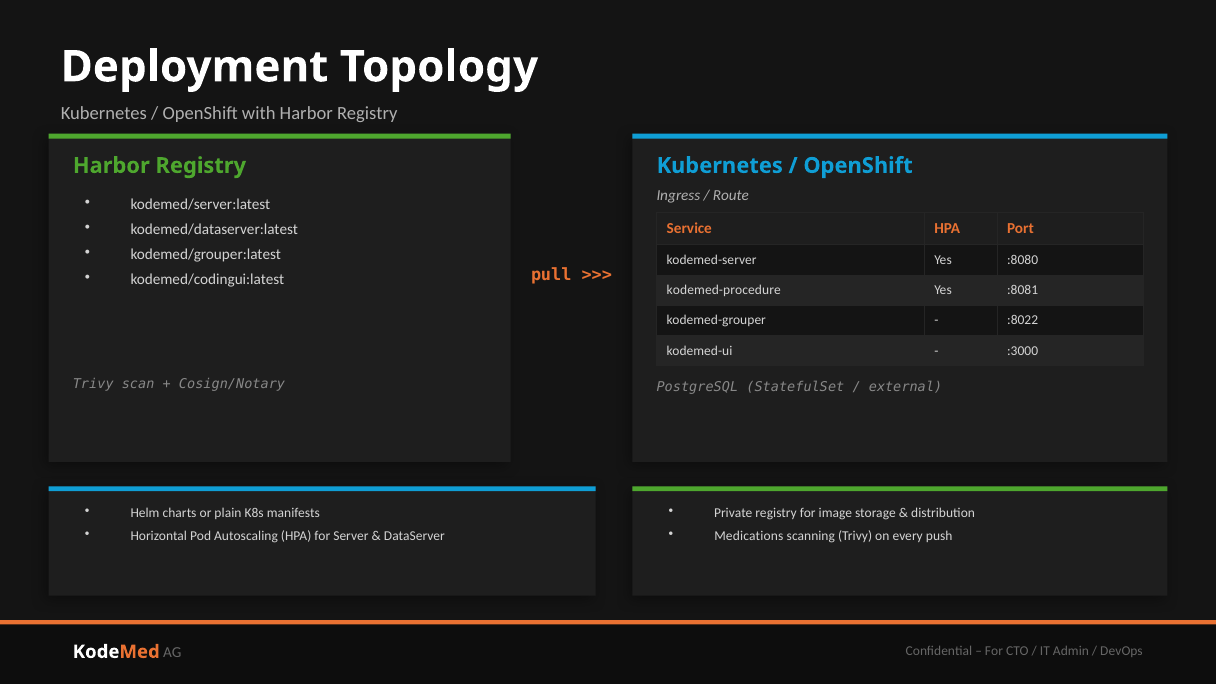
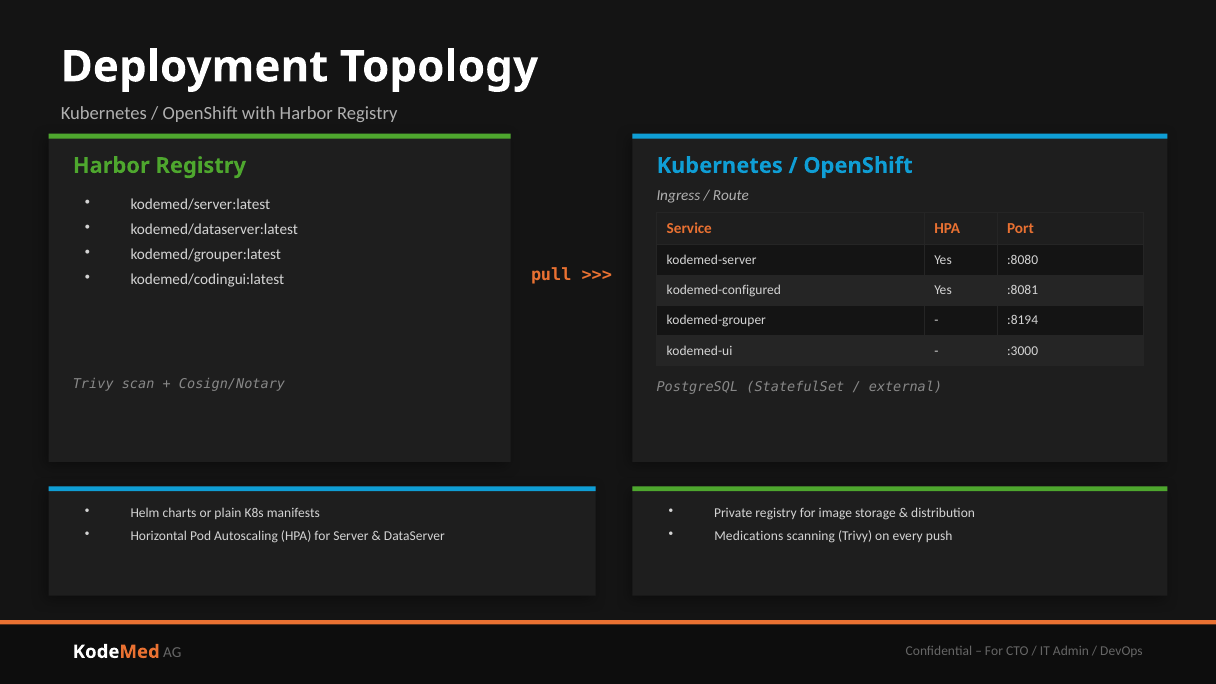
kodemed-procedure: kodemed-procedure -> kodemed-configured (724, 290)
:8022: :8022 -> :8194 (1023, 320)
